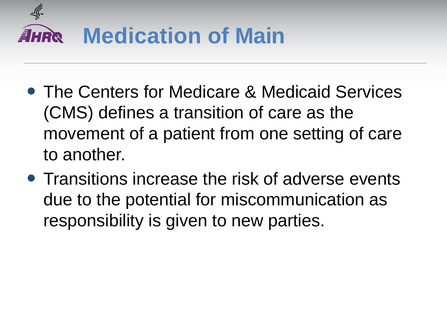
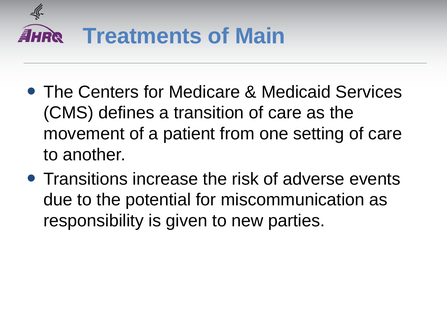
Medication: Medication -> Treatments (142, 36)
